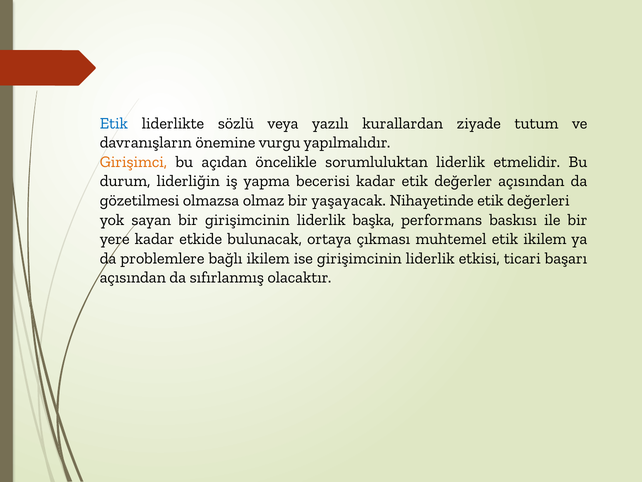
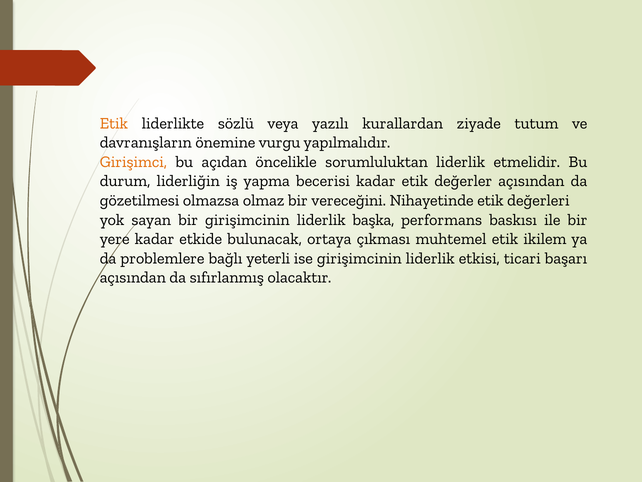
Etik colour: blue -> orange (114, 123)
yaşayacak: yaşayacak -> vereceğini (349, 200)
bağlı ikilem: ikilem -> yeterli (268, 258)
